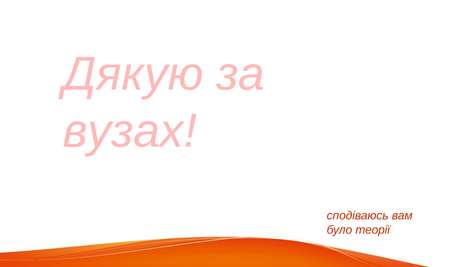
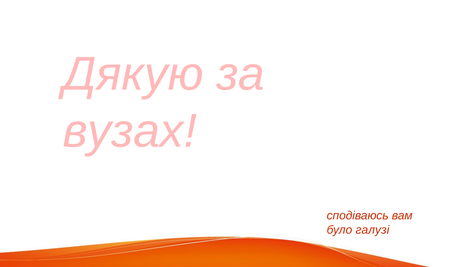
теорії: теорії -> галузі (373, 230)
